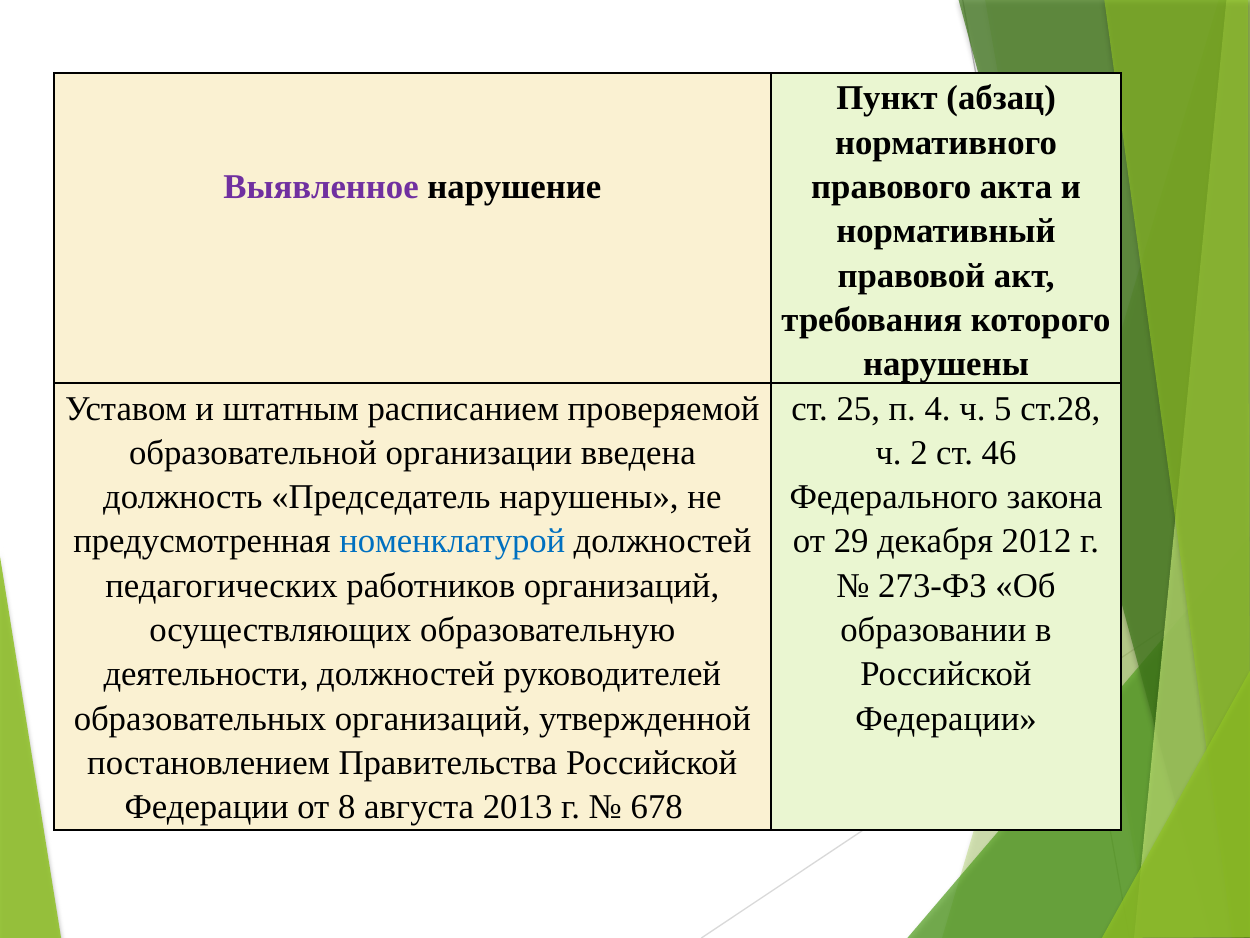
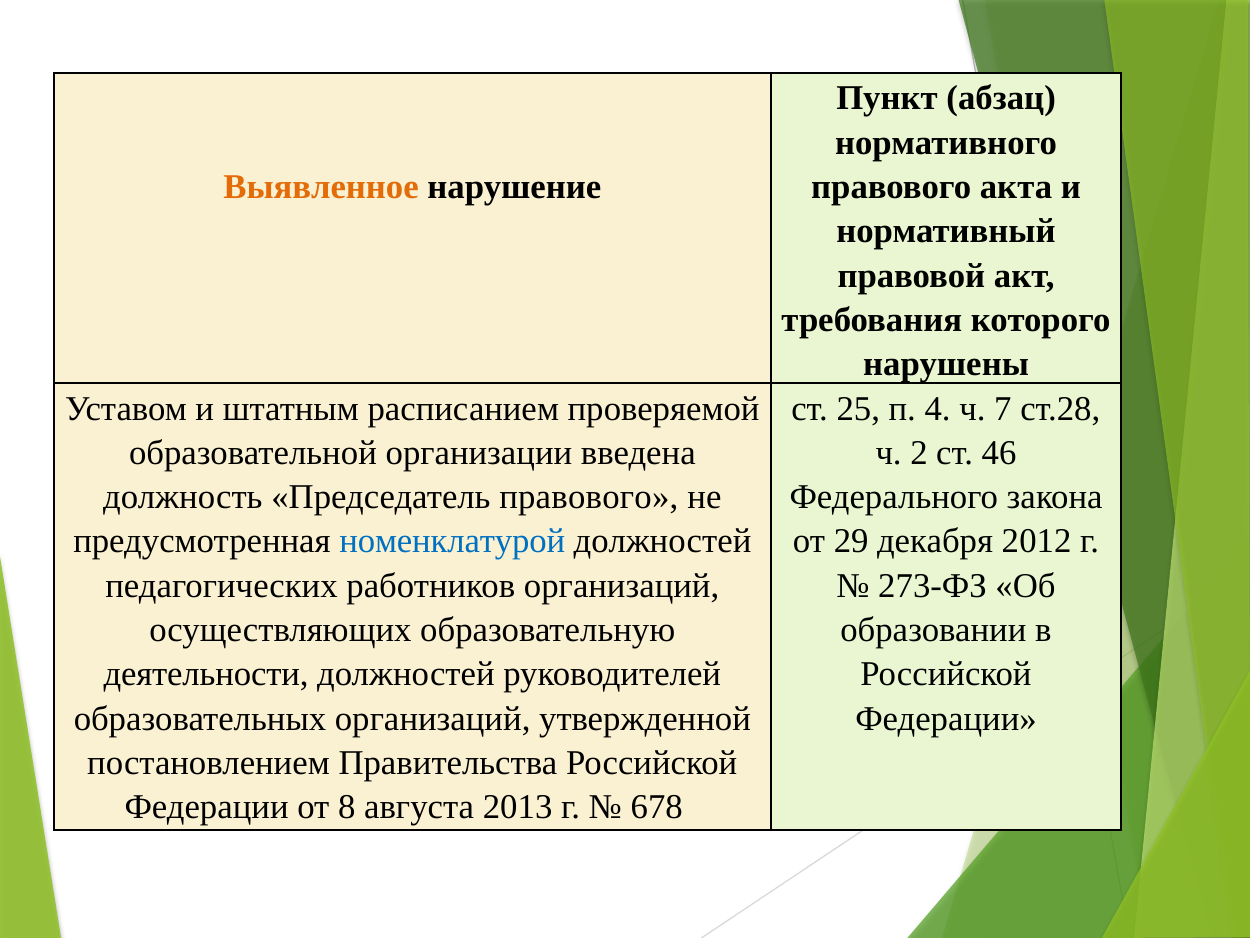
Выявленное colour: purple -> orange (321, 187)
5: 5 -> 7 (1003, 408)
Председатель нарушены: нарушены -> правового (589, 497)
